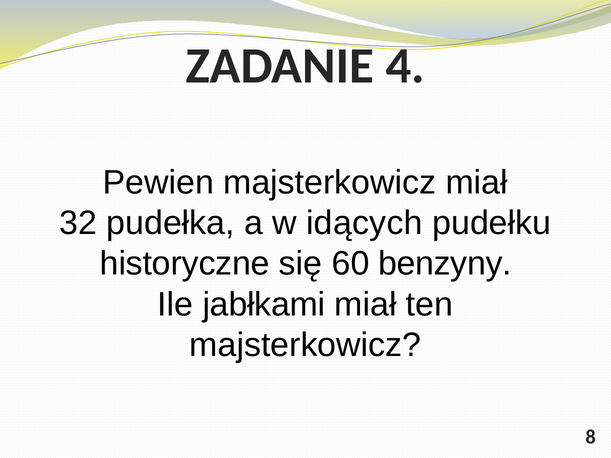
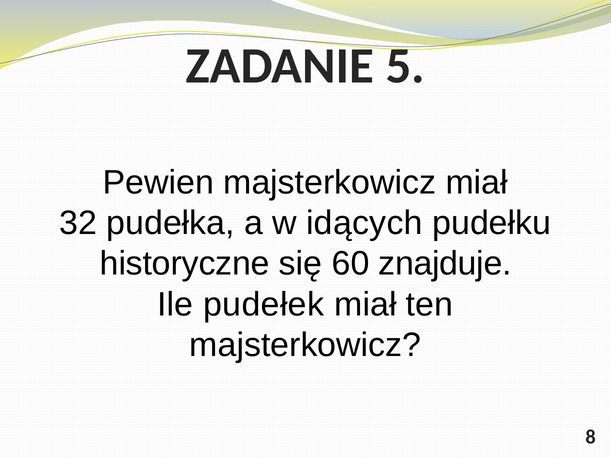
4: 4 -> 5 (405, 66)
benzyny: benzyny -> znajduje (445, 264)
jabłkami: jabłkami -> pudełek (264, 305)
